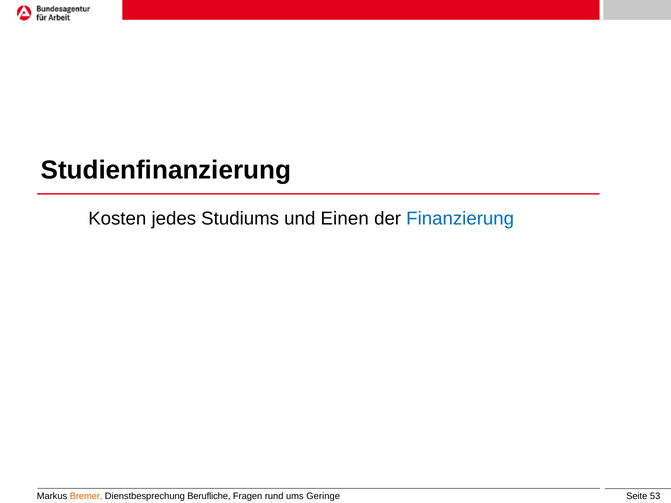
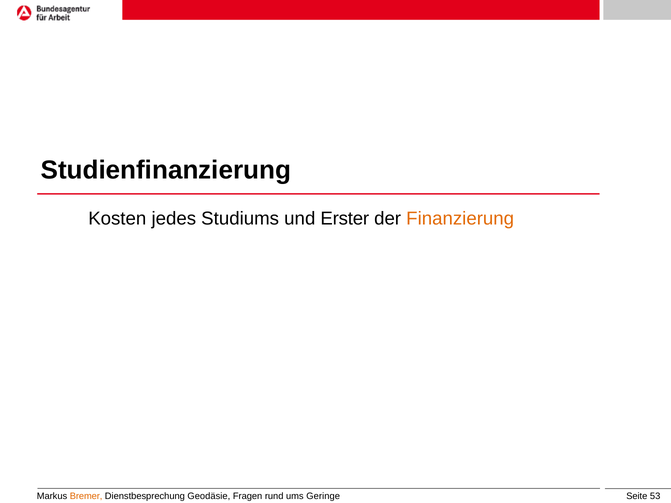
Einen: Einen -> Erster (345, 219)
Finanzierung colour: blue -> orange (460, 219)
Berufliche: Berufliche -> Geodäsie (209, 496)
